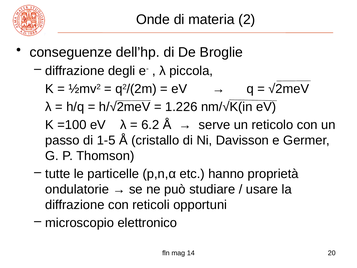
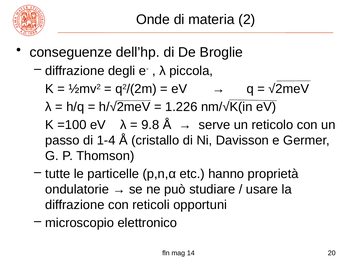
6.2: 6.2 -> 9.8 (150, 125)
1-5: 1-5 -> 1-4 (106, 140)
